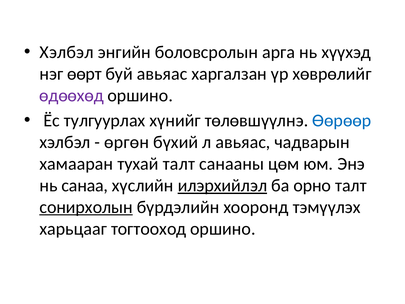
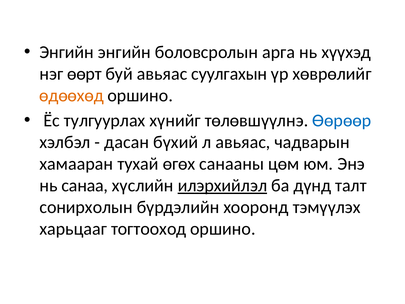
Хэлбэл: Хэлбэл -> Энгийн (67, 52)
харгалзан: харгалзан -> суулгахын (229, 74)
өдөөхөд colour: purple -> orange (72, 95)
өргөн: өргөн -> дасан (127, 142)
тухай талт: талт -> өгөх (179, 164)
орно: орно -> дүнд (312, 185)
сонирхолын underline: present -> none (86, 207)
